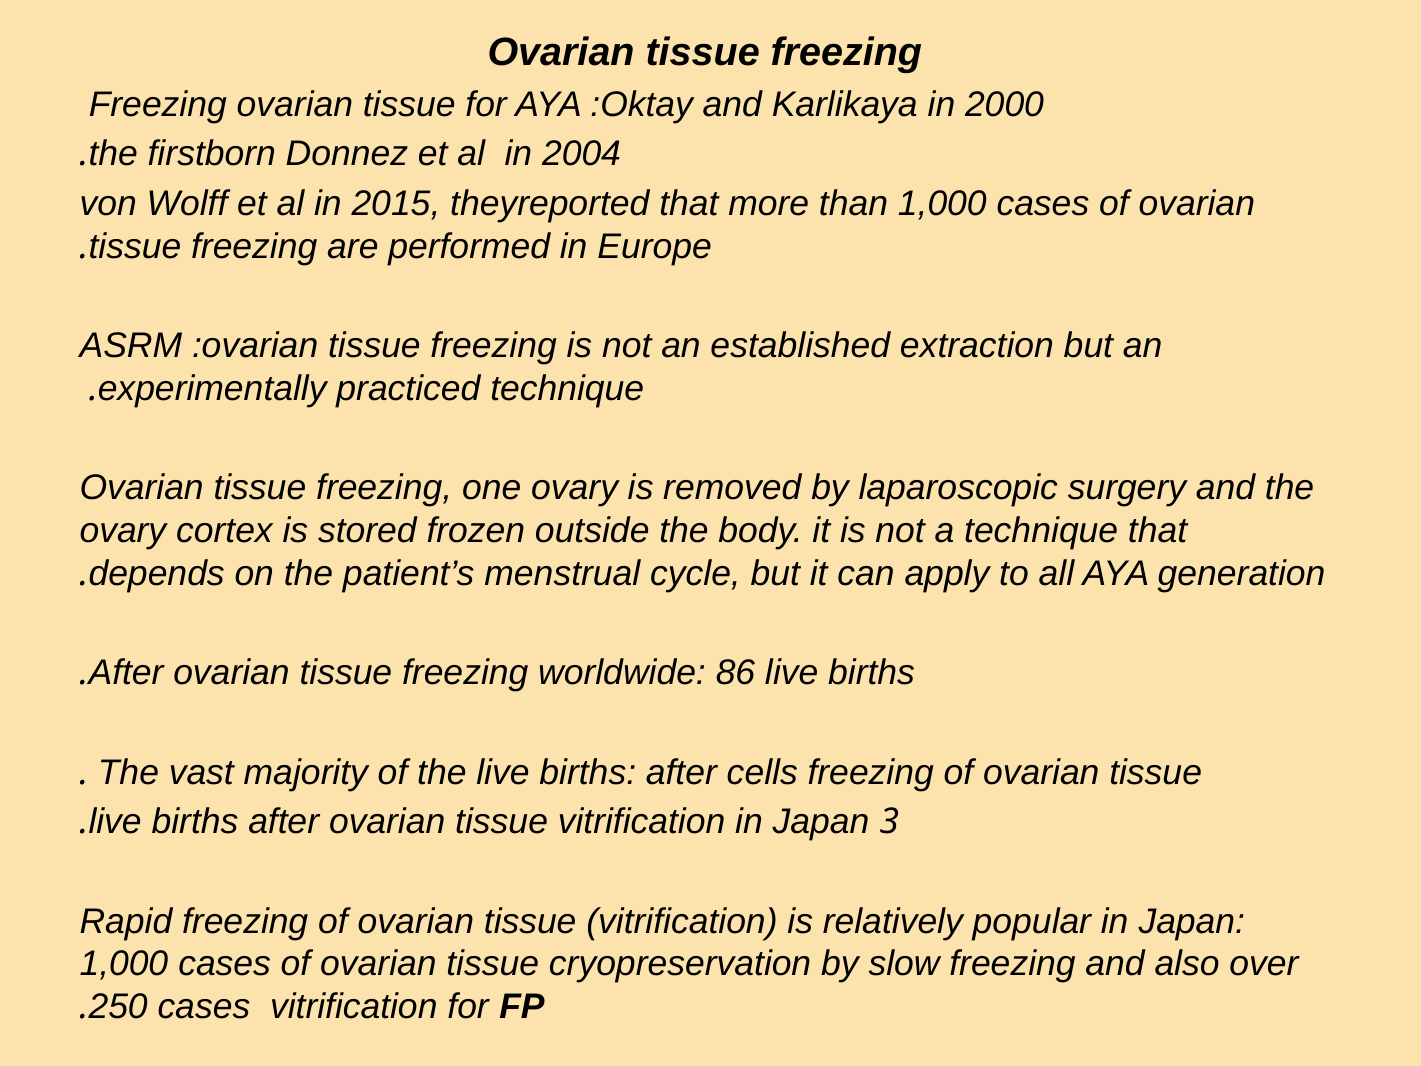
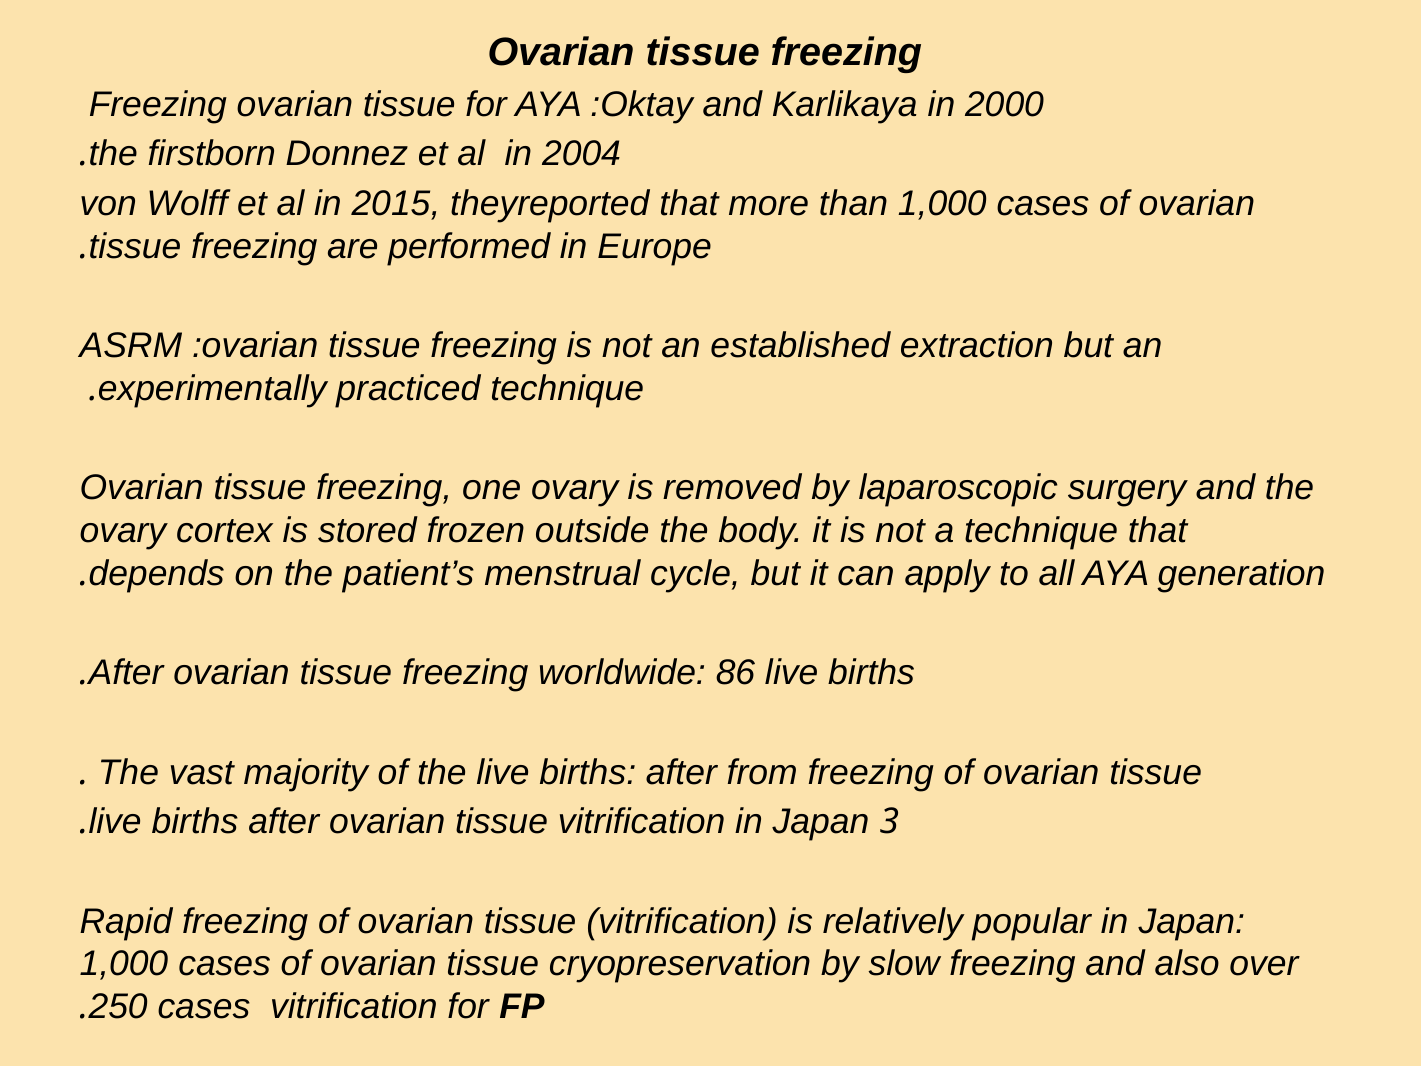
cells: cells -> from (762, 772)
